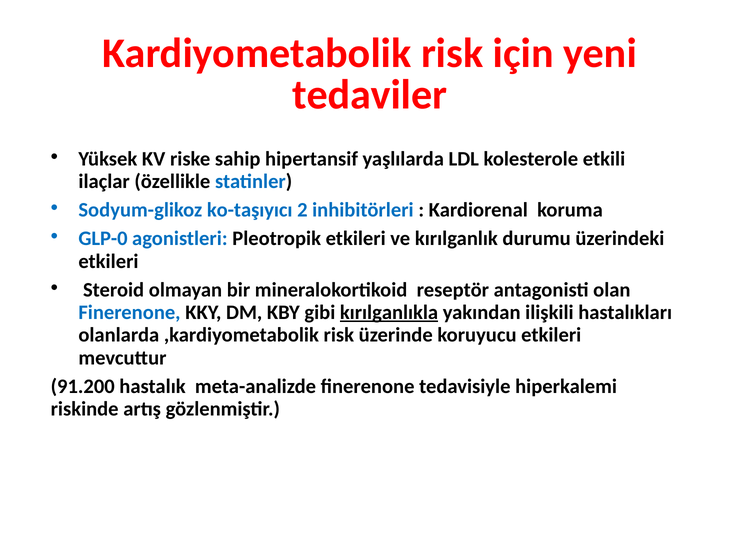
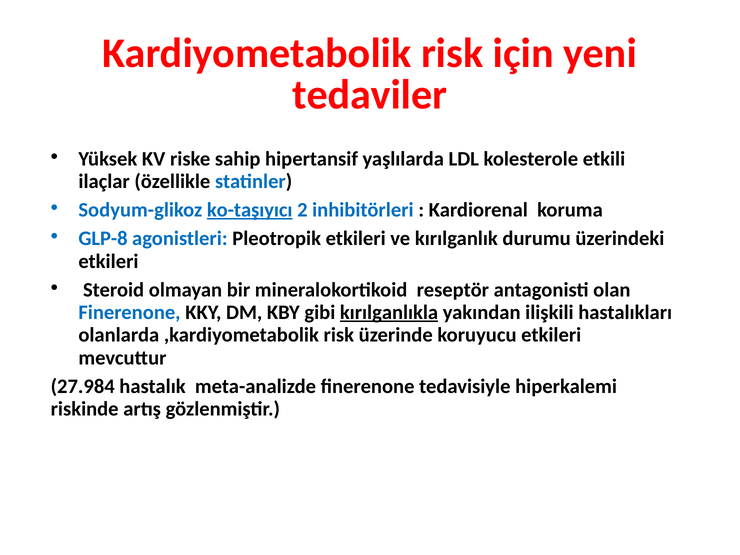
ko-taşıyıcı underline: none -> present (250, 210)
GLP-0: GLP-0 -> GLP-8 (103, 239)
91.200: 91.200 -> 27.984 (83, 386)
